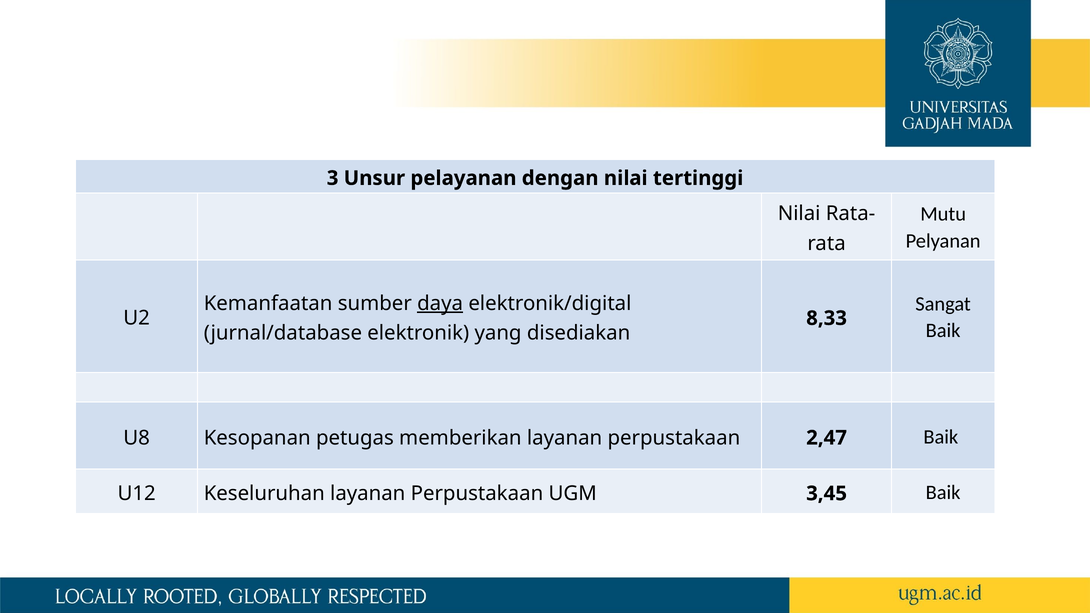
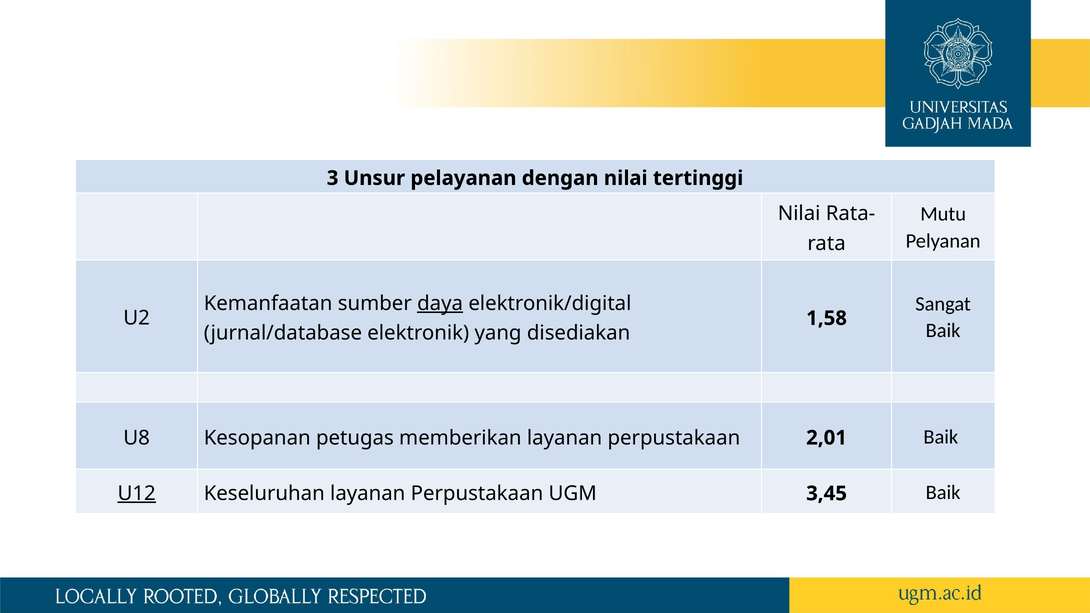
8,33: 8,33 -> 1,58 (827, 318)
2,47: 2,47 -> 2,01 (827, 438)
U12 underline: none -> present (137, 494)
